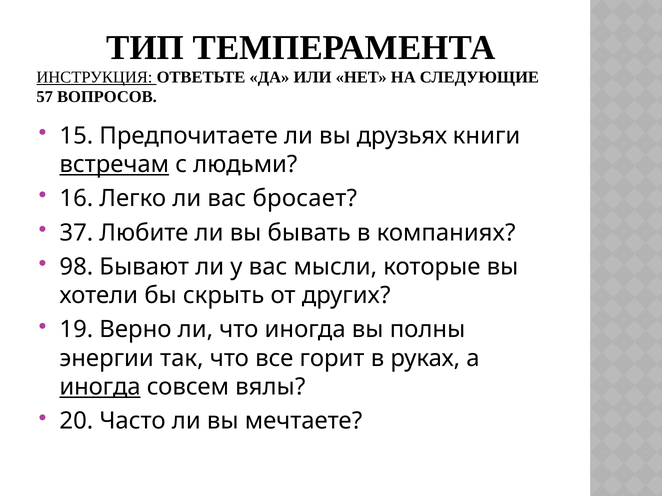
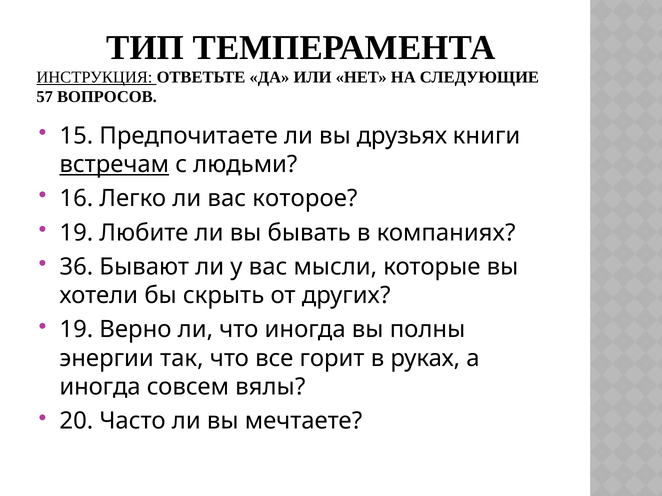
бросает: бросает -> которое (305, 199)
37: 37 -> 19 (76, 233)
98: 98 -> 36 (76, 267)
иногда underline: present -> none (100, 387)
